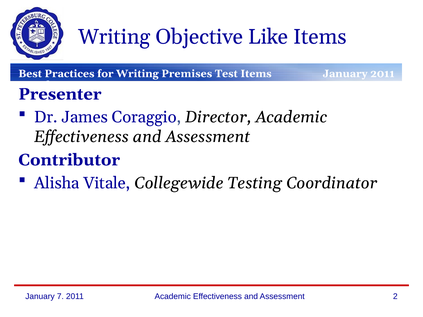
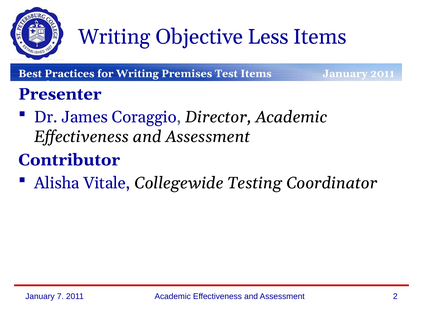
Like: Like -> Less (268, 37)
